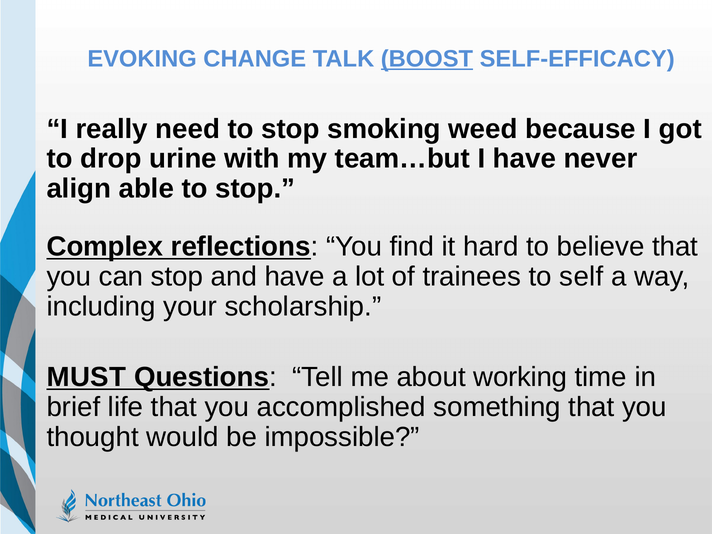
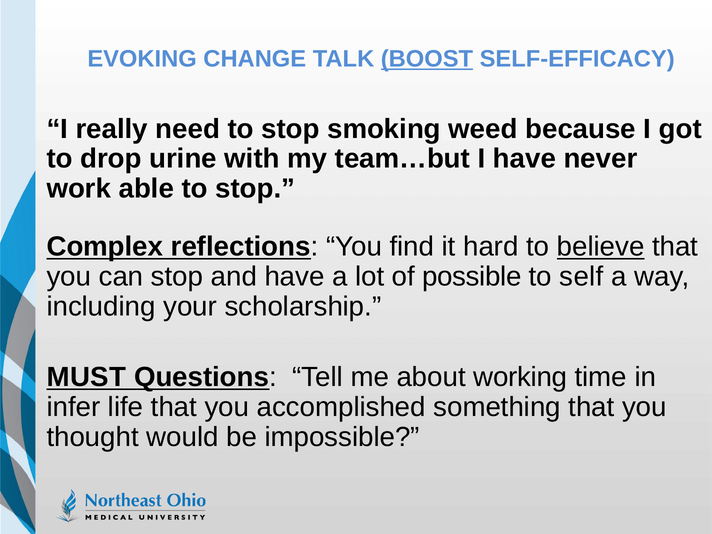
align: align -> work (79, 189)
believe underline: none -> present (601, 247)
trainees: trainees -> possible (472, 277)
brief: brief -> infer (73, 407)
